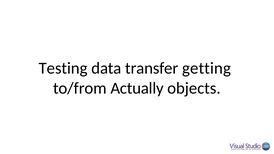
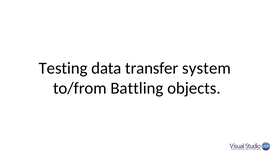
getting: getting -> system (207, 68)
Actually: Actually -> Battling (137, 88)
